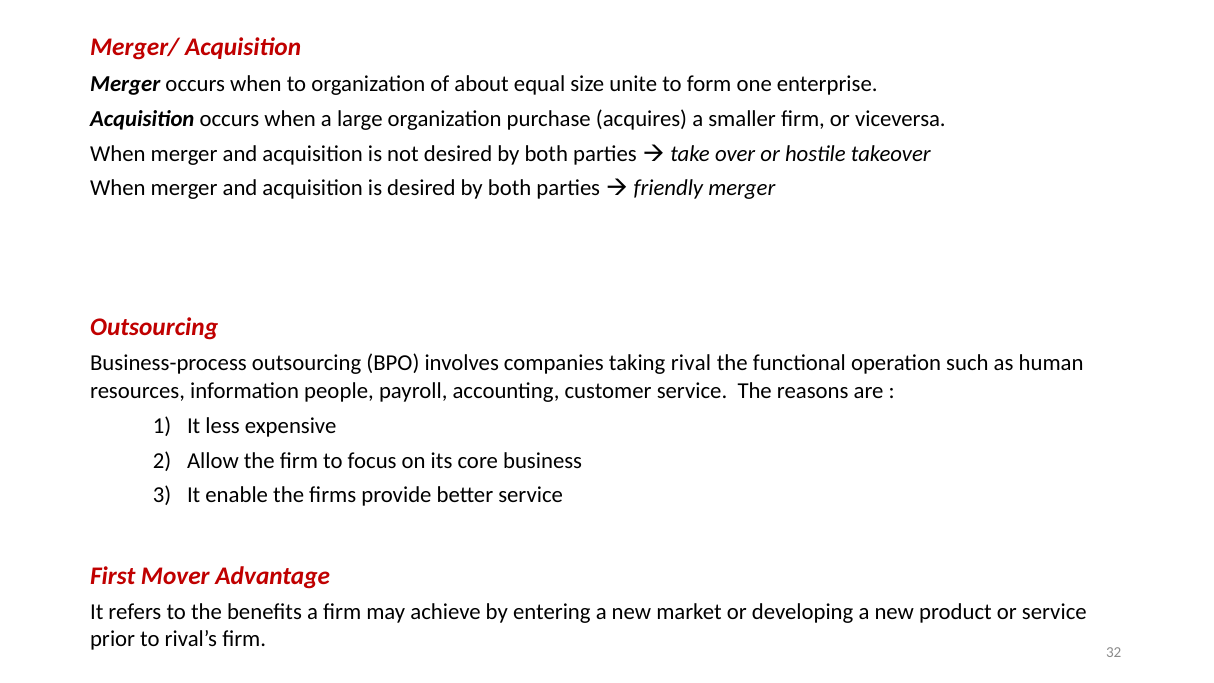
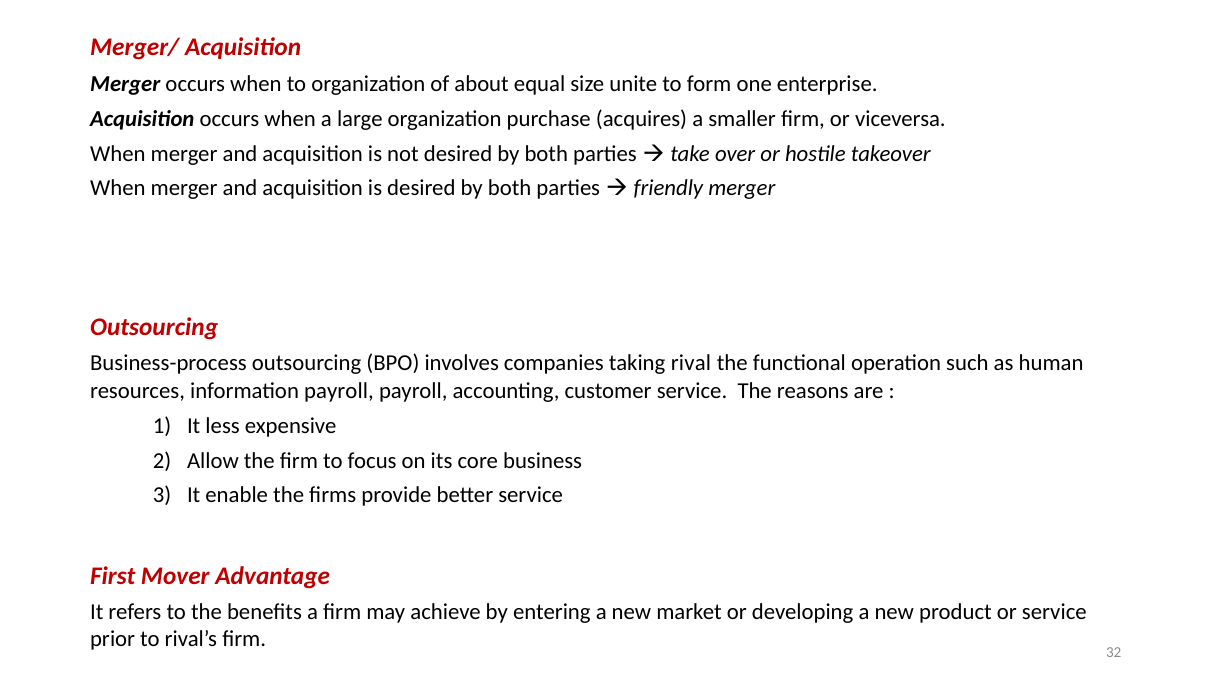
information people: people -> payroll (339, 391)
